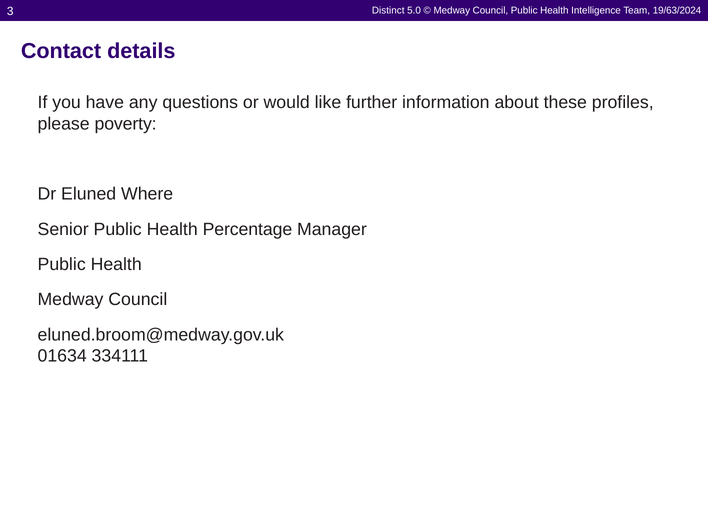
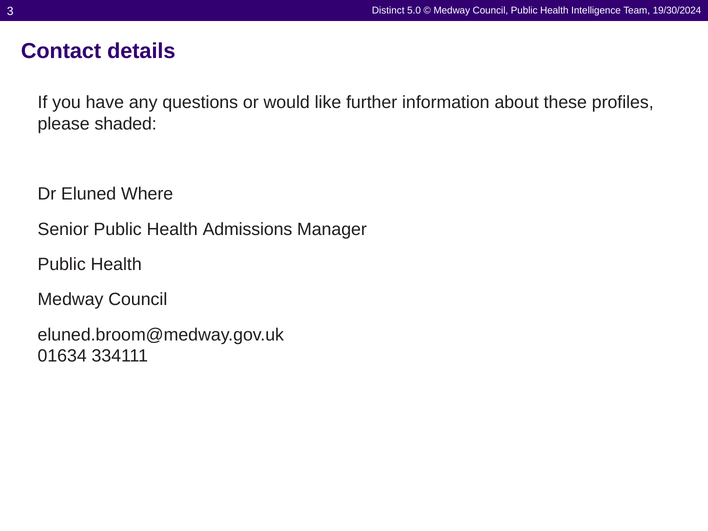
19/63/2024: 19/63/2024 -> 19/30/2024 (677, 11)
poverty: poverty -> shaded (126, 124)
Percentage: Percentage -> Admissions (247, 229)
